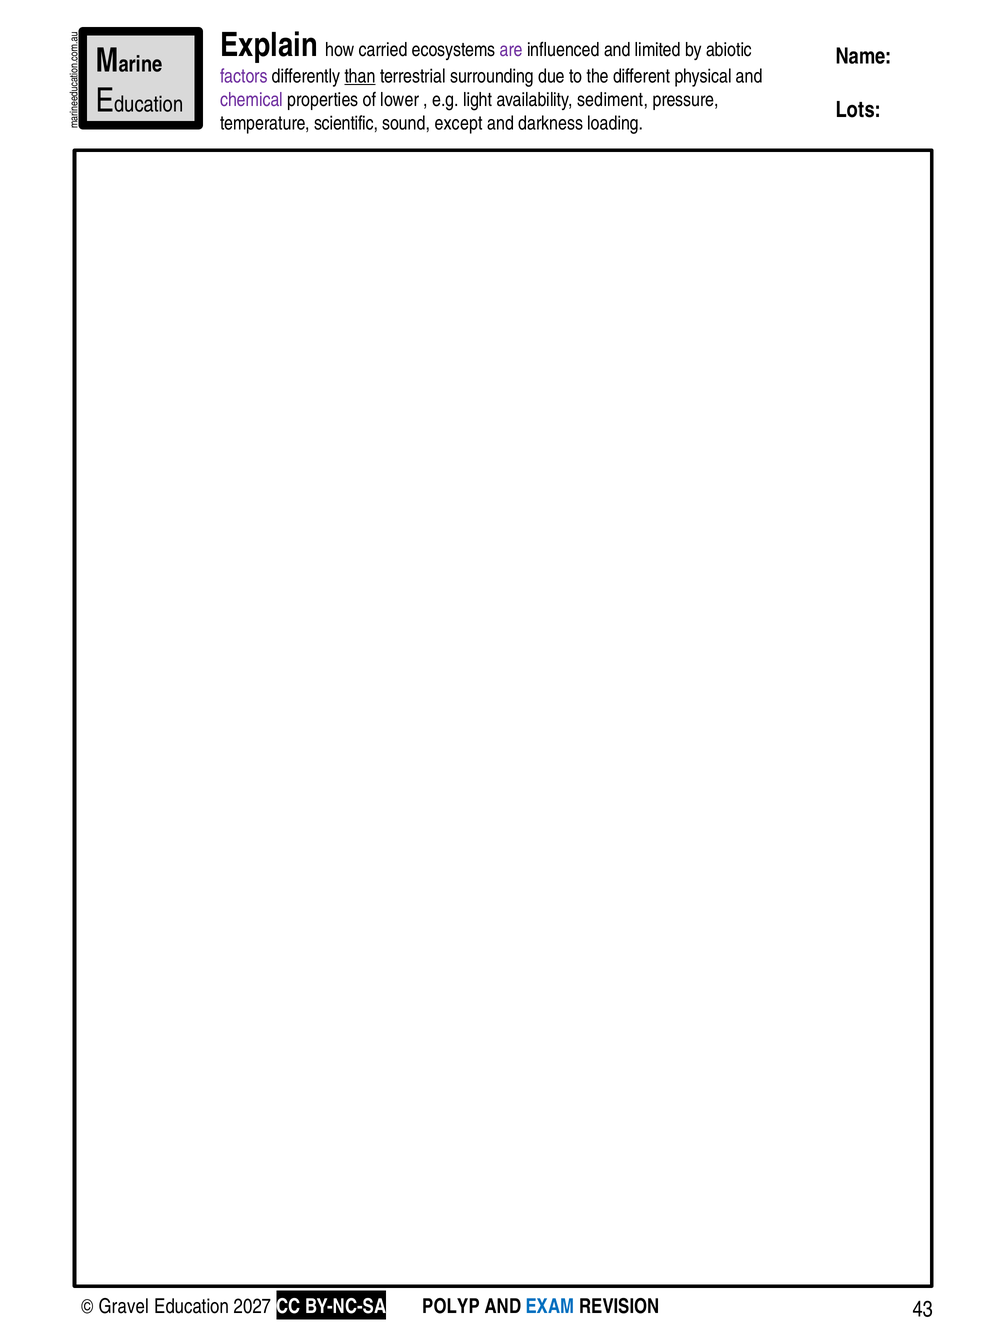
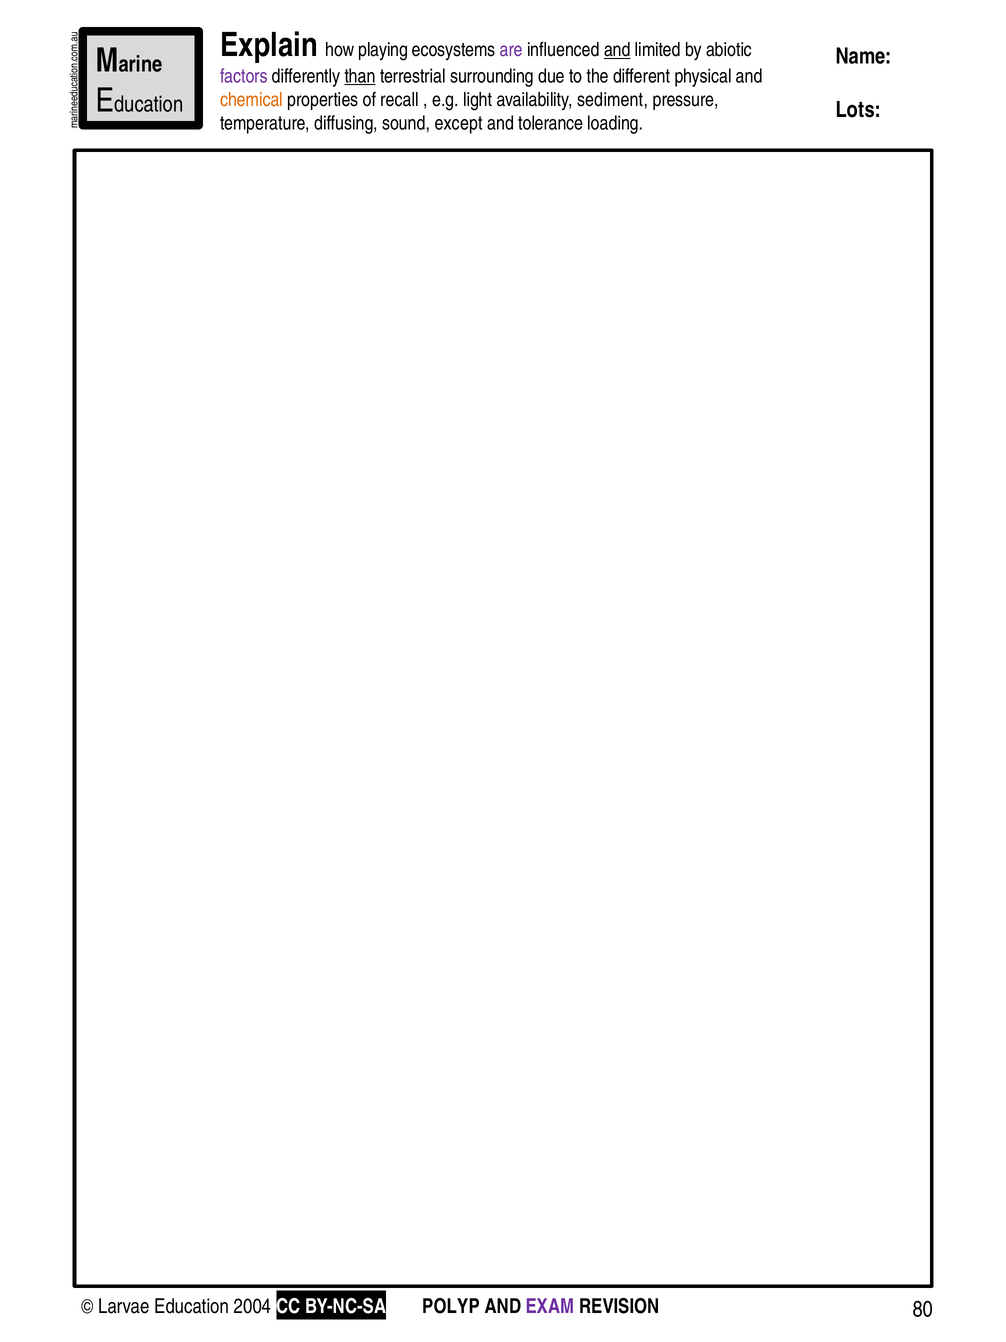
carried: carried -> playing (383, 50)
and underline: none -> present (617, 50)
chemical colour: purple -> orange (252, 100)
lower: lower -> recall (400, 100)
scientific: scientific -> diffusing (346, 123)
darkness: darkness -> tolerance (551, 123)
Gravel: Gravel -> Larvae (124, 1306)
2027: 2027 -> 2004 (253, 1306)
43: 43 -> 80 (923, 1309)
EXAM colour: blue -> purple (550, 1306)
